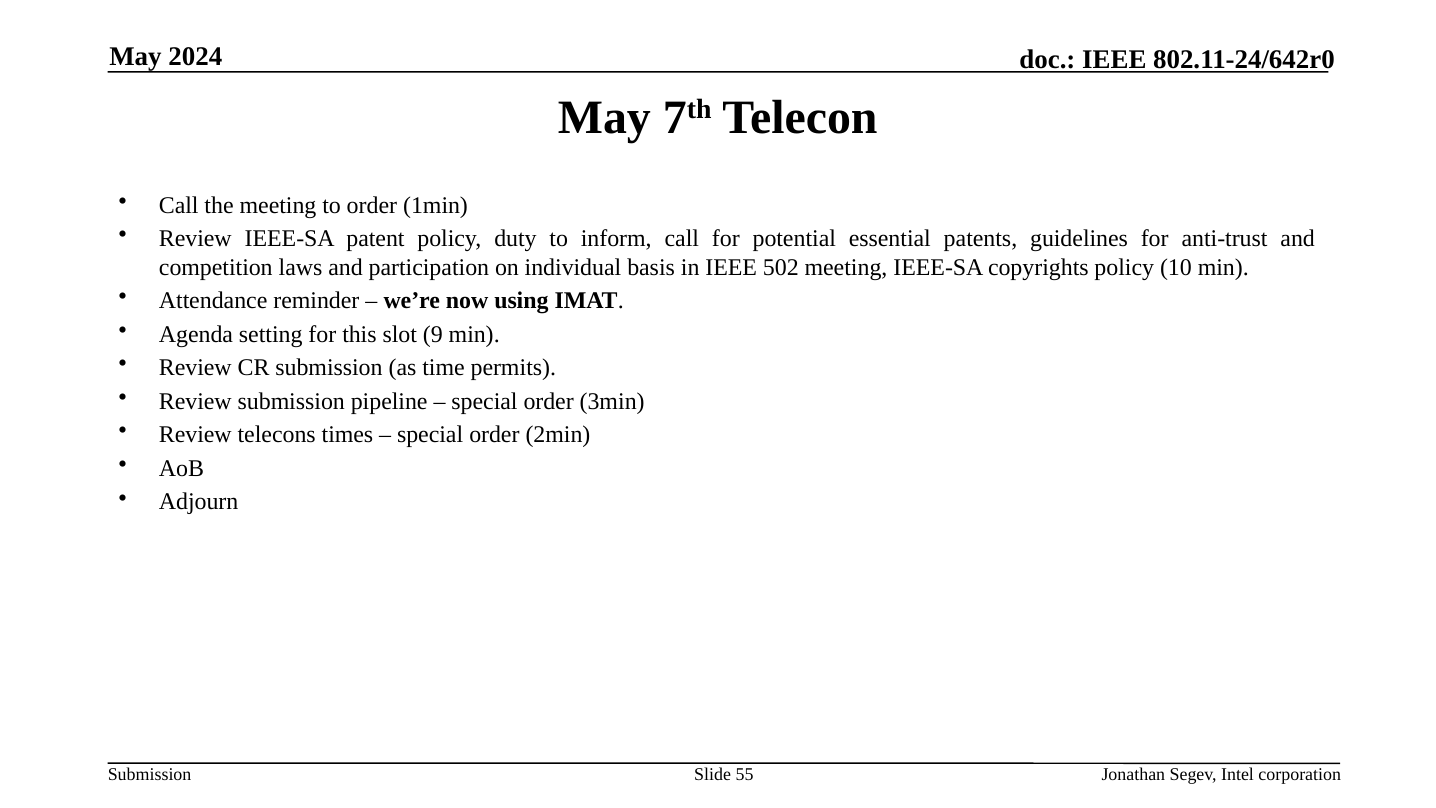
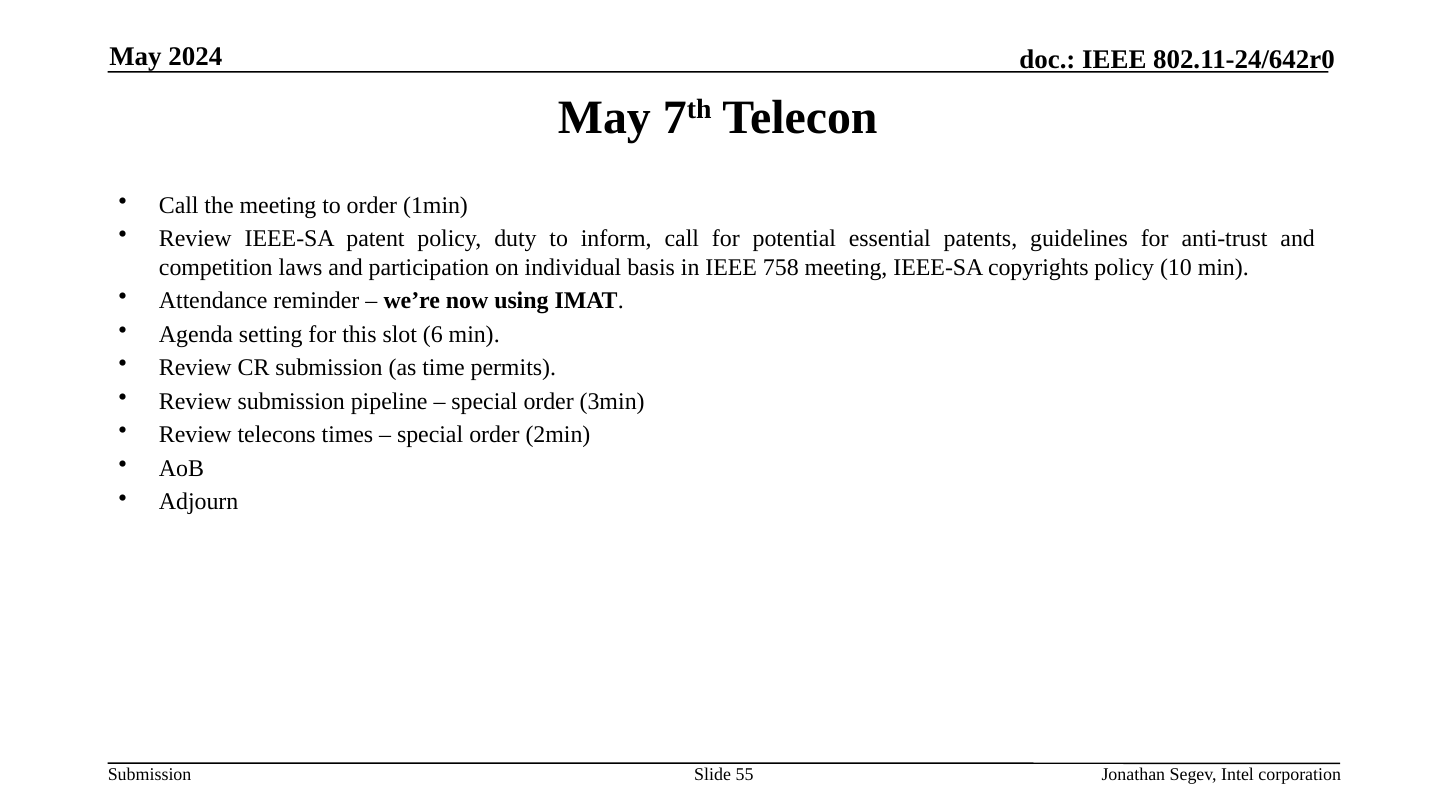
502: 502 -> 758 (781, 267)
9: 9 -> 6 (433, 334)
